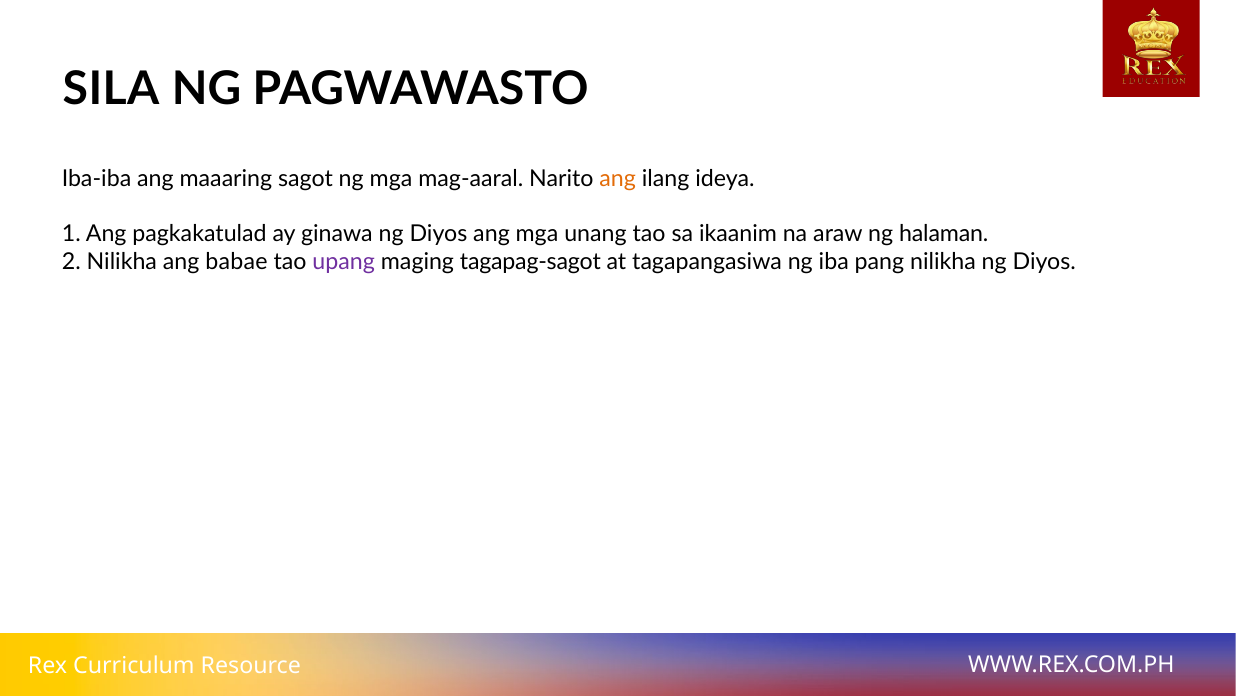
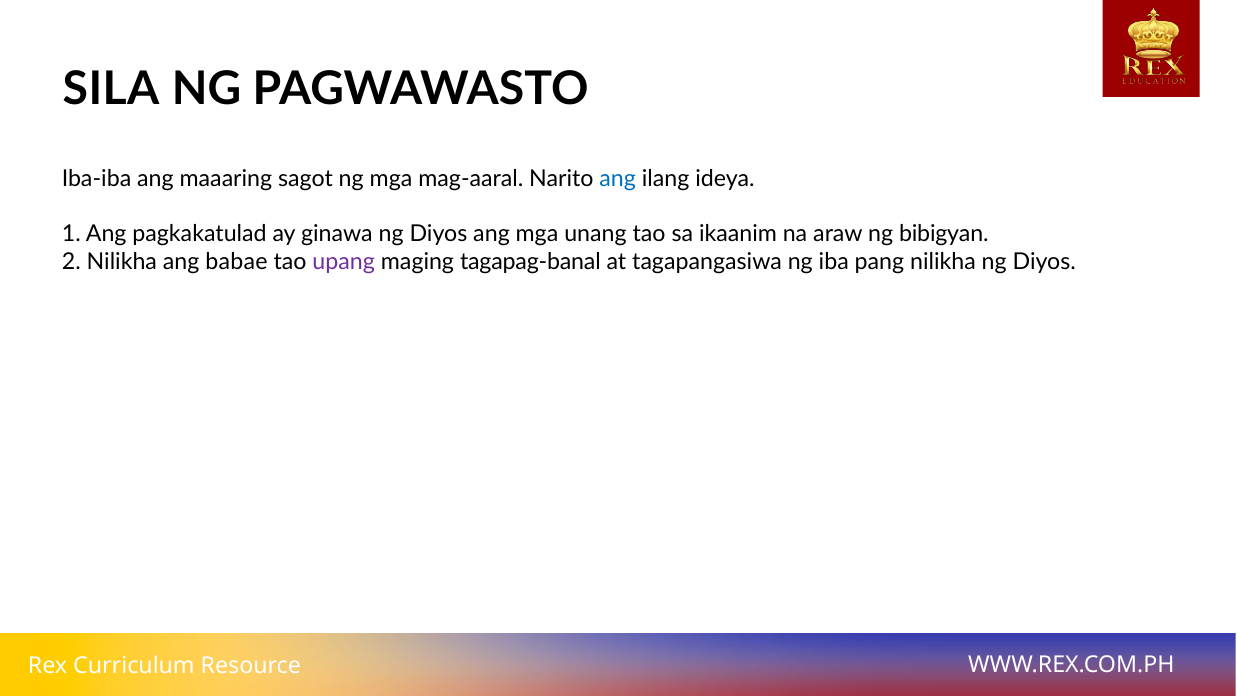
ang colour: orange -> blue (618, 178)
halaman: halaman -> bibigyan (944, 234)
tagapag-sagot: tagapag-sagot -> tagapag-banal (530, 262)
